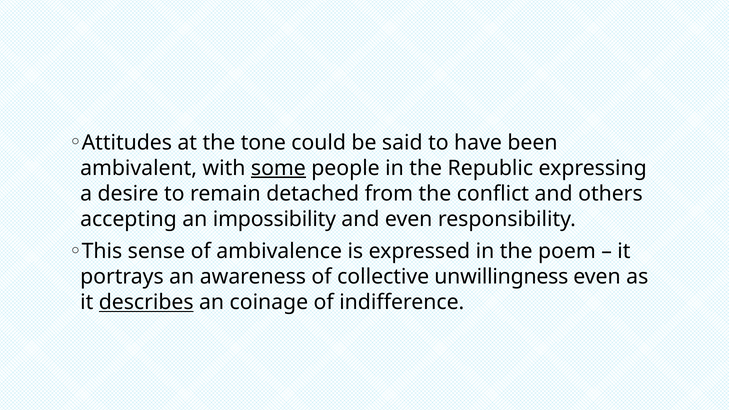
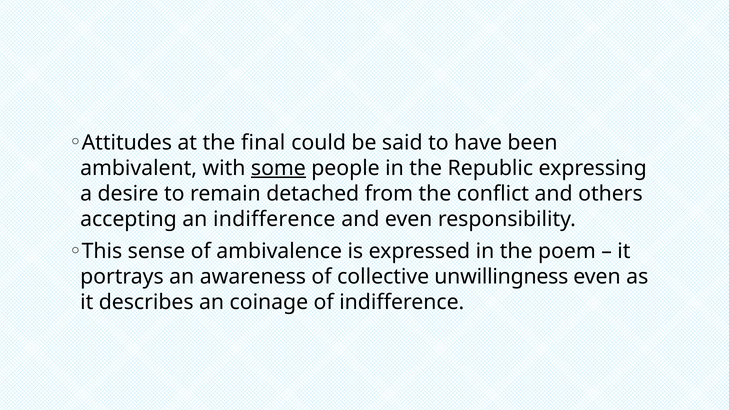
tone: tone -> final (263, 143)
an impossibility: impossibility -> indifference (274, 219)
describes underline: present -> none (146, 302)
